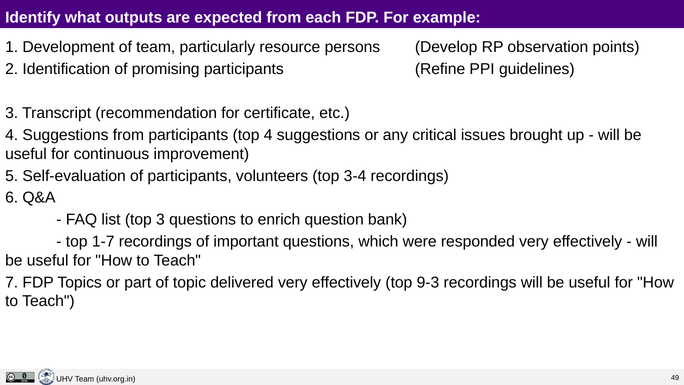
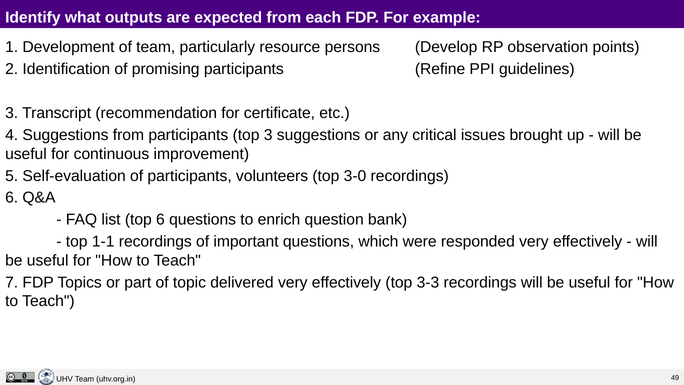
top 4: 4 -> 3 (268, 135)
3-4: 3-4 -> 3-0 (355, 176)
top 3: 3 -> 6 (160, 220)
1-7: 1-7 -> 1-1 (103, 242)
9-3: 9-3 -> 3-3 (428, 282)
